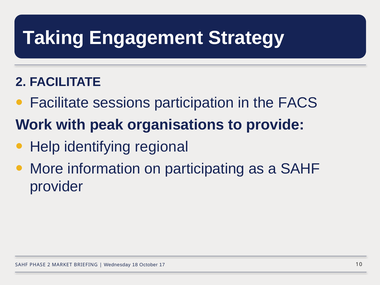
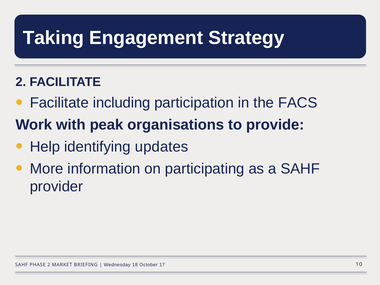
sessions: sessions -> including (122, 103)
regional: regional -> updates (162, 147)
